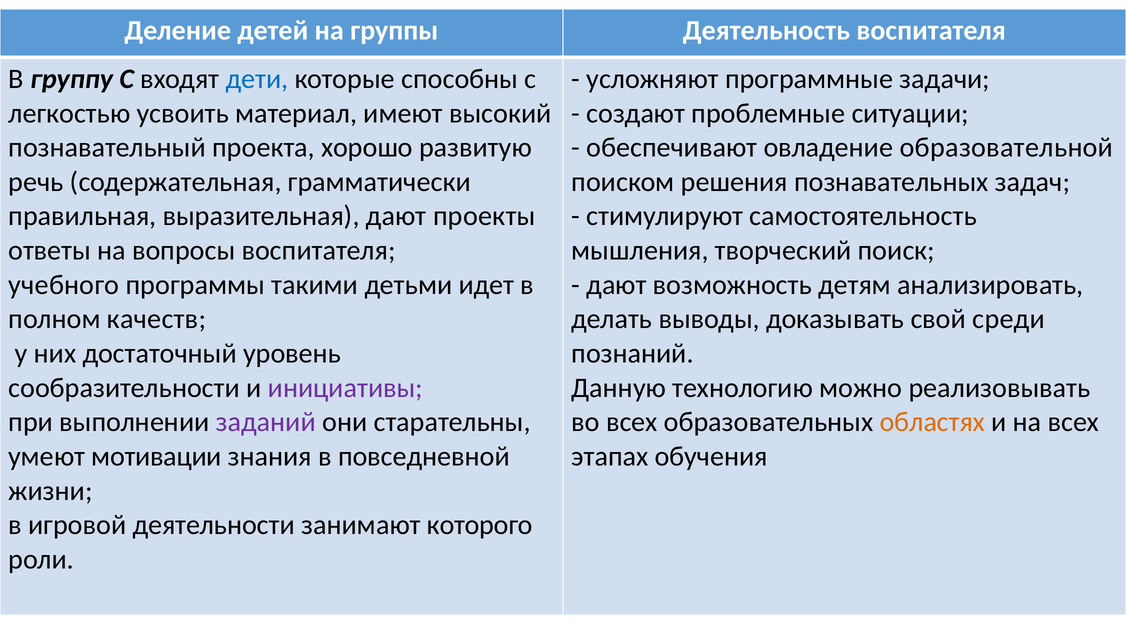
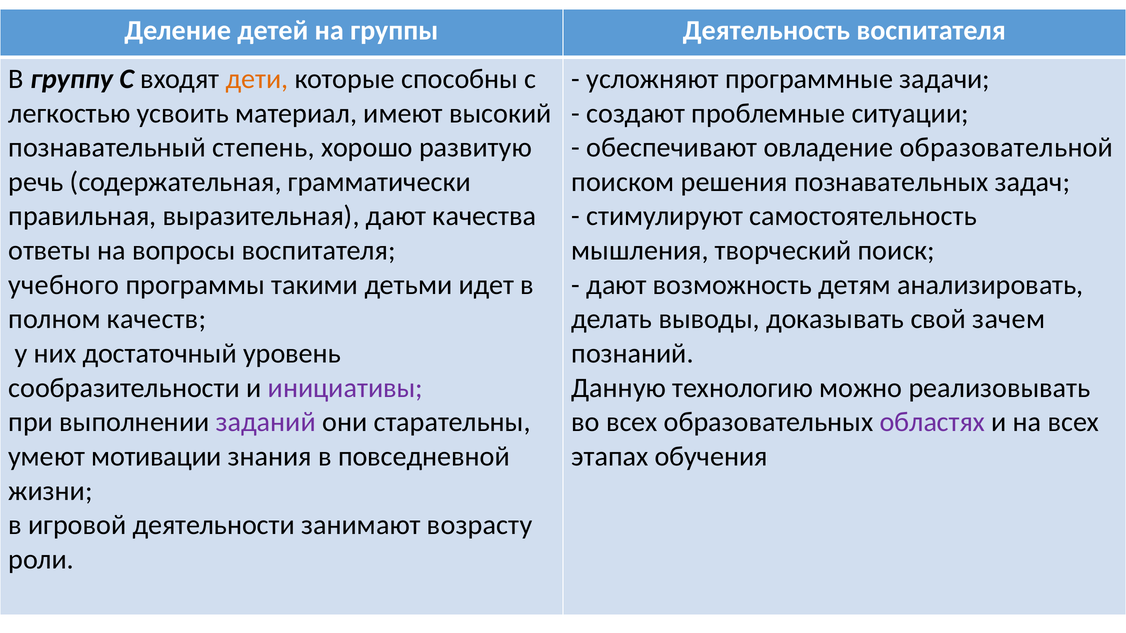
дети colour: blue -> orange (257, 79)
проекта: проекта -> степень (263, 148)
проекты: проекты -> качества (484, 216)
среди: среди -> зачем (1009, 319)
областях colour: orange -> purple (932, 422)
которого: которого -> возрасту (480, 525)
